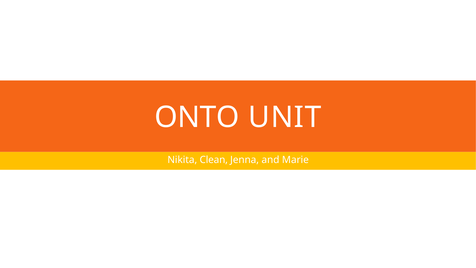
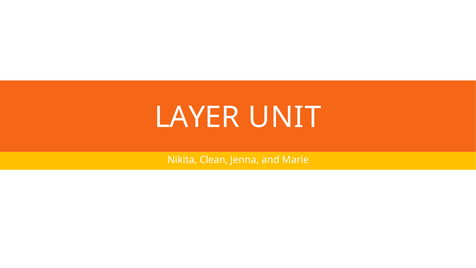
ONTO: ONTO -> LAYER (197, 117)
